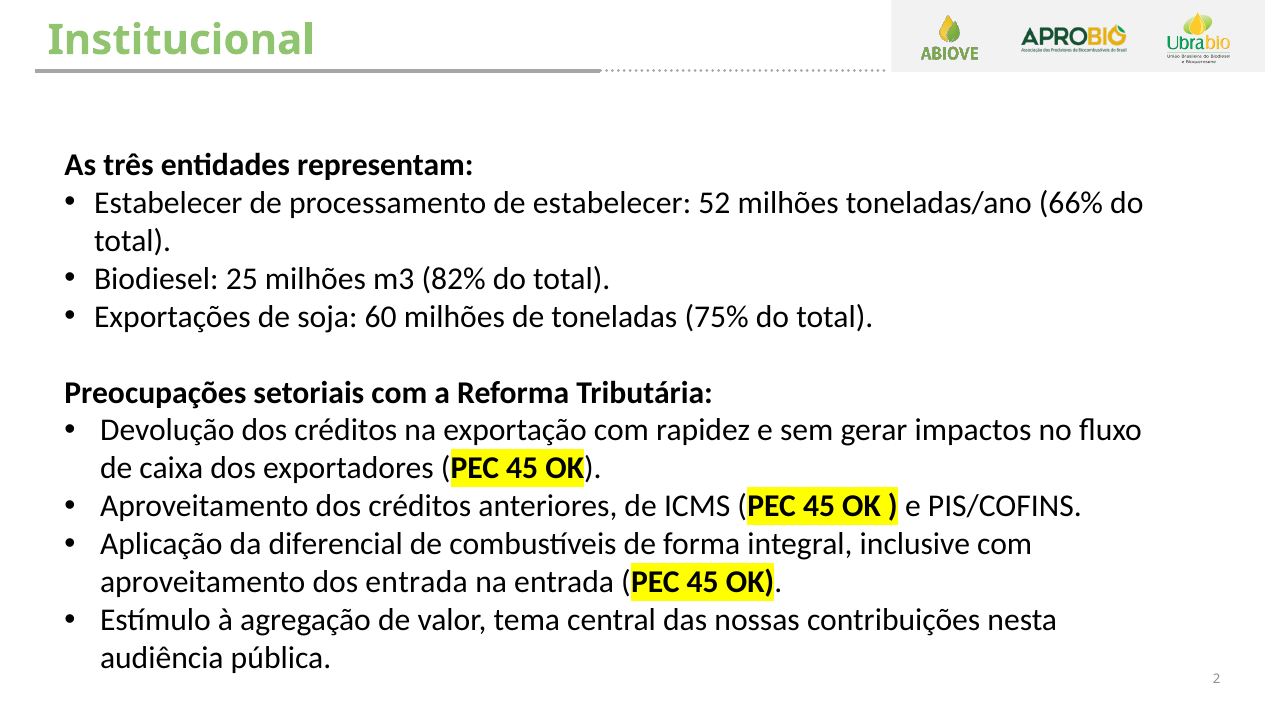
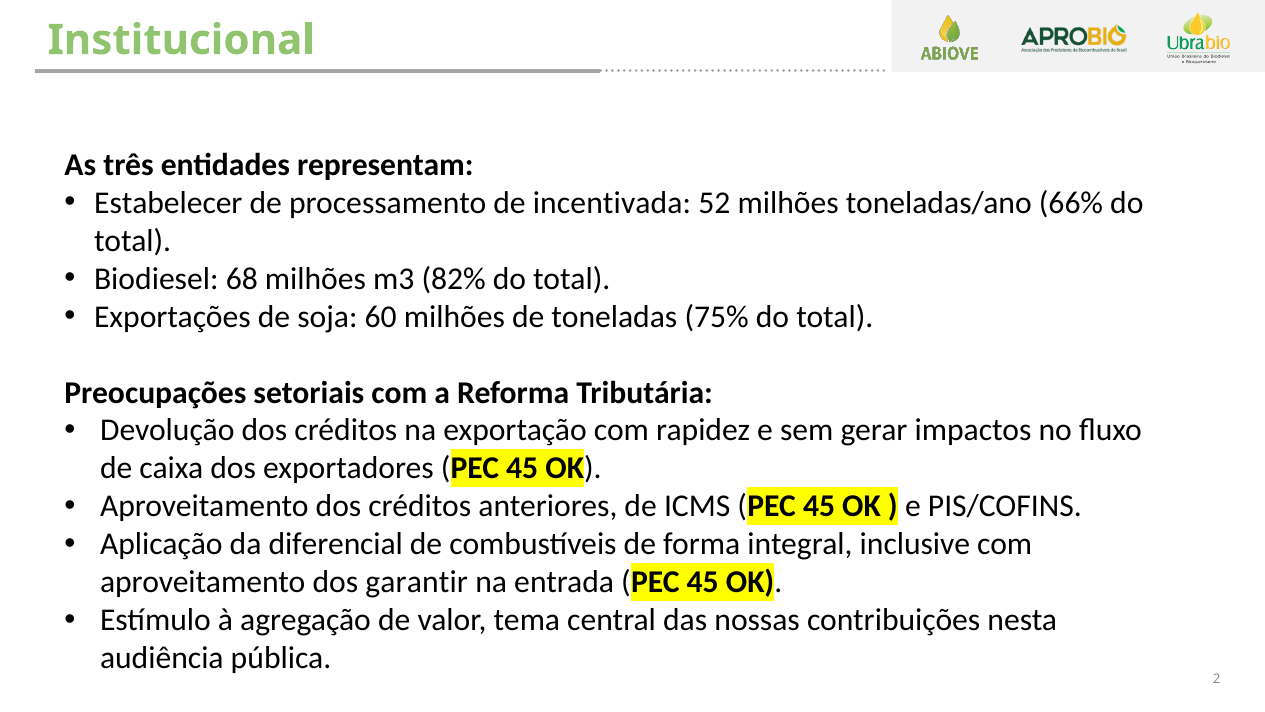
de estabelecer: estabelecer -> incentivada (612, 203)
25: 25 -> 68 (242, 278)
dos entrada: entrada -> garantir (417, 582)
